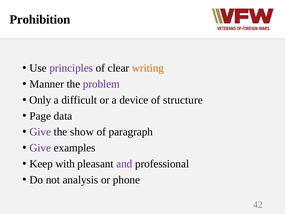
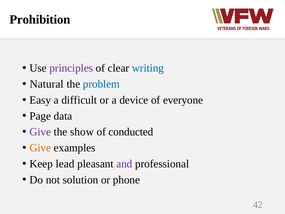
writing colour: orange -> blue (148, 68)
Manner: Manner -> Natural (47, 84)
problem colour: purple -> blue (101, 84)
Only: Only -> Easy (40, 100)
structure: structure -> everyone (183, 100)
paragraph: paragraph -> conducted (131, 132)
Give colour: purple -> orange (40, 148)
with: with -> lead (65, 164)
analysis: analysis -> solution (80, 180)
